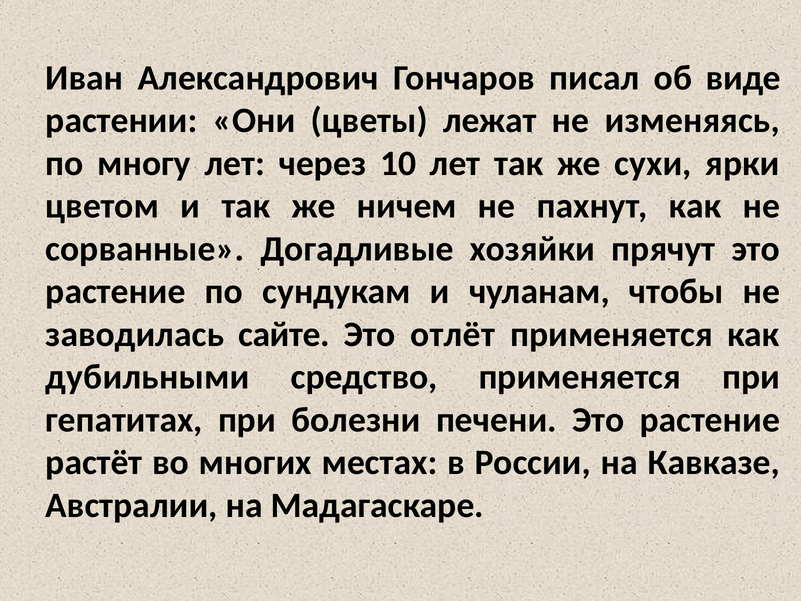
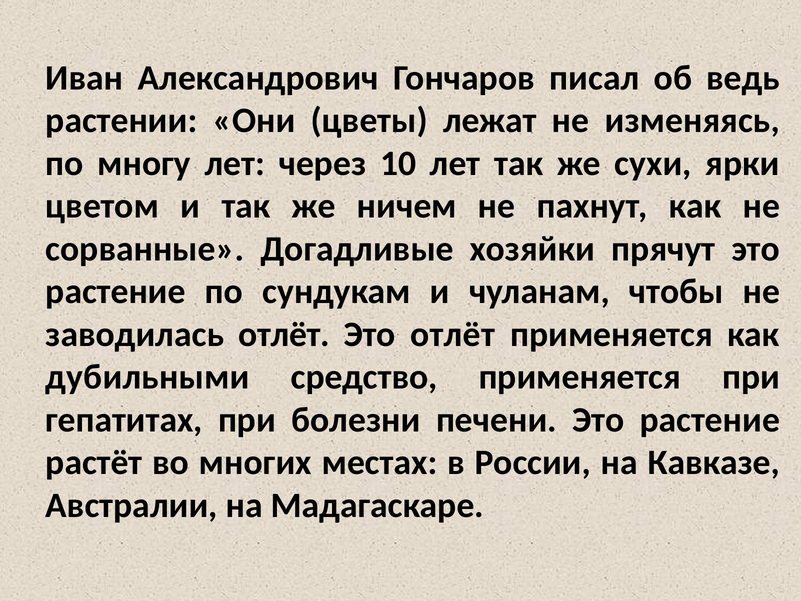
виде: виде -> ведь (743, 78)
заводилась сайте: сайте -> отлёт (284, 334)
